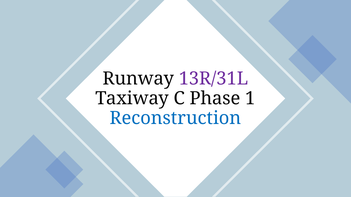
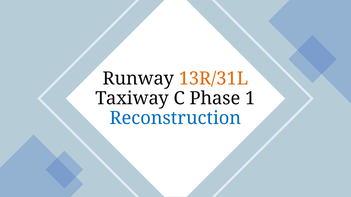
13R/31L colour: purple -> orange (214, 79)
